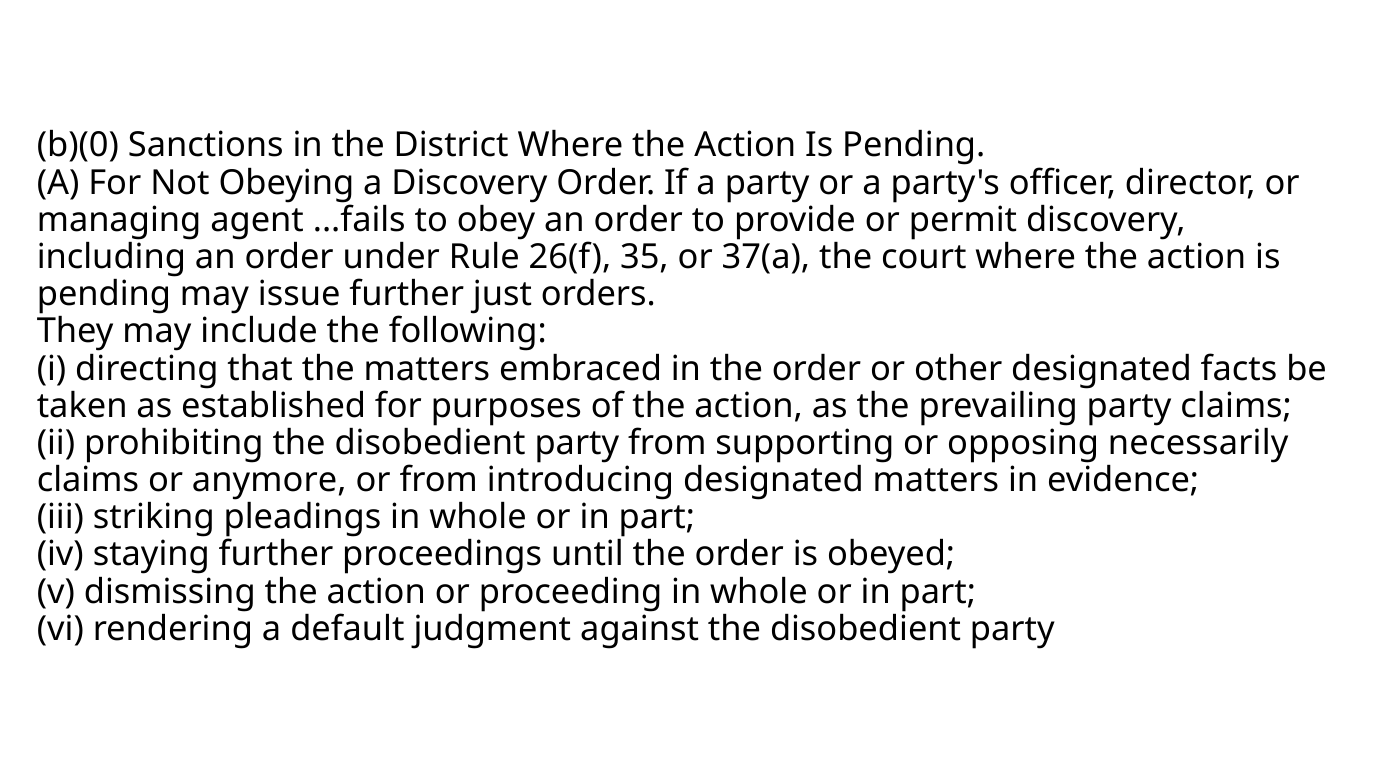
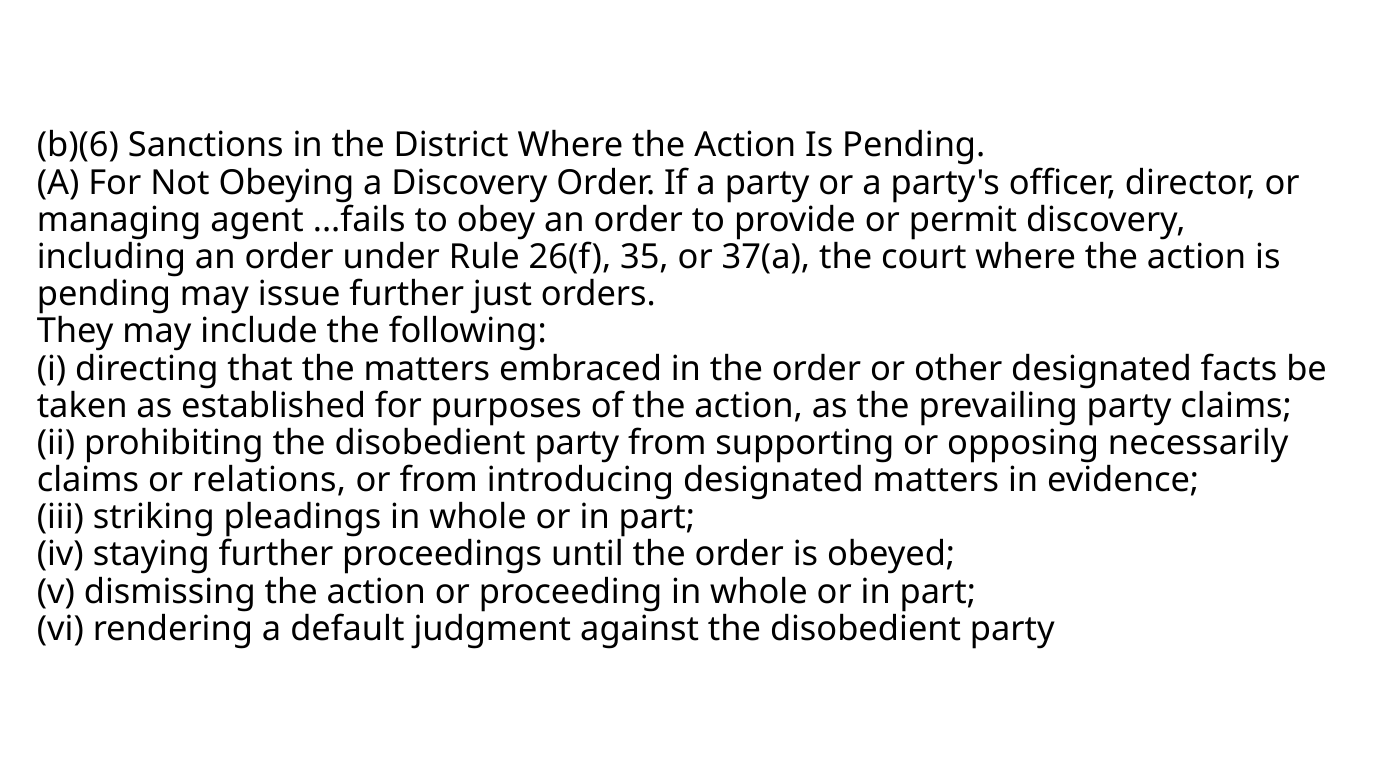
b)(0: b)(0 -> b)(6 (78, 145)
anymore: anymore -> relations (269, 480)
